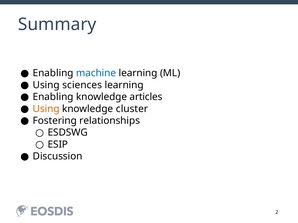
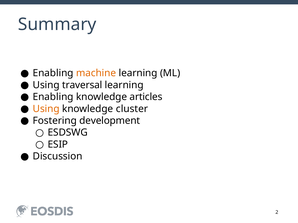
machine colour: blue -> orange (96, 73)
sciences: sciences -> traversal (82, 85)
relationships: relationships -> development (110, 121)
